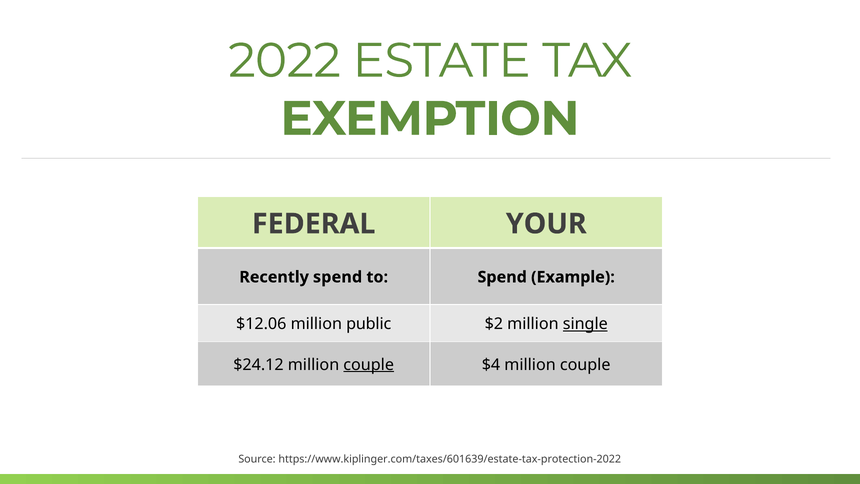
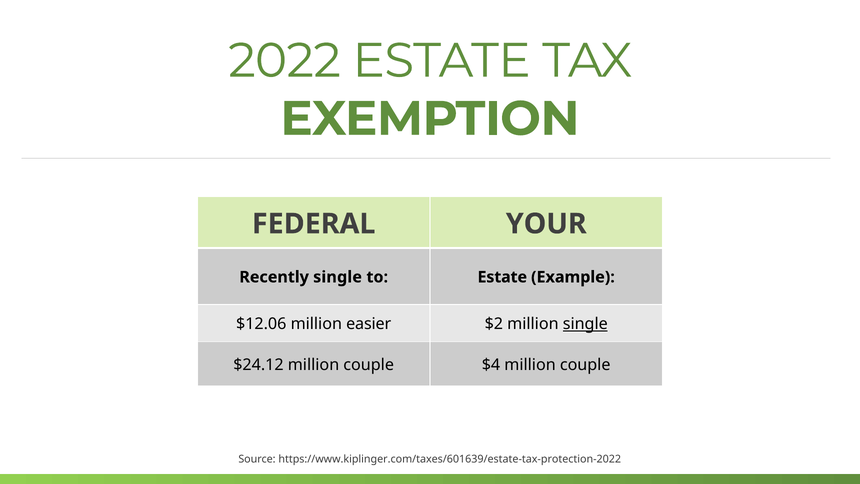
Recently spend: spend -> single (338, 277)
to Spend: Spend -> Estate (502, 277)
public: public -> easier (369, 324)
couple underline: present -> none (369, 365)
